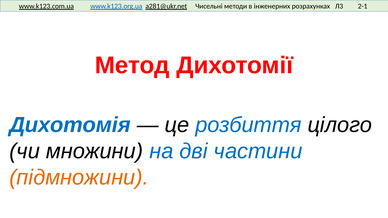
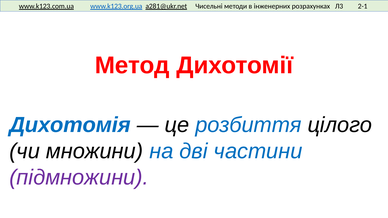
підмножини colour: orange -> purple (79, 178)
